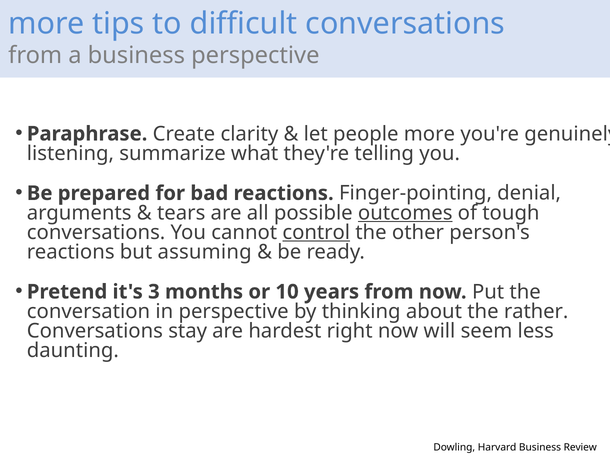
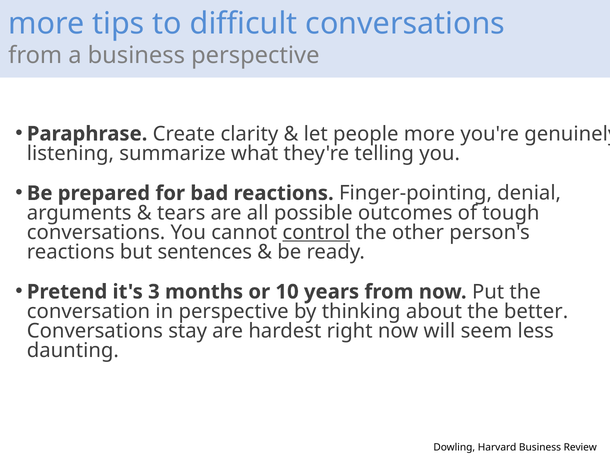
outcomes underline: present -> none (405, 213)
assuming: assuming -> sentences (205, 252)
rather: rather -> better (536, 311)
